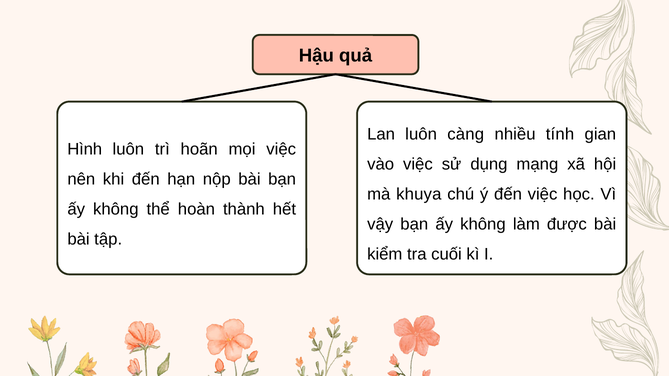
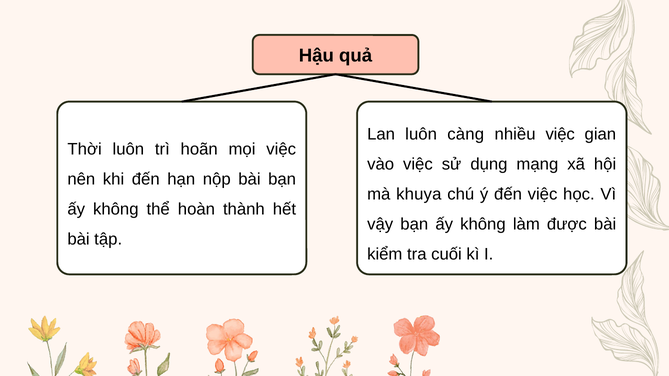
nhiều tính: tính -> việc (560, 134)
Hình: Hình -> Thời (85, 149)
